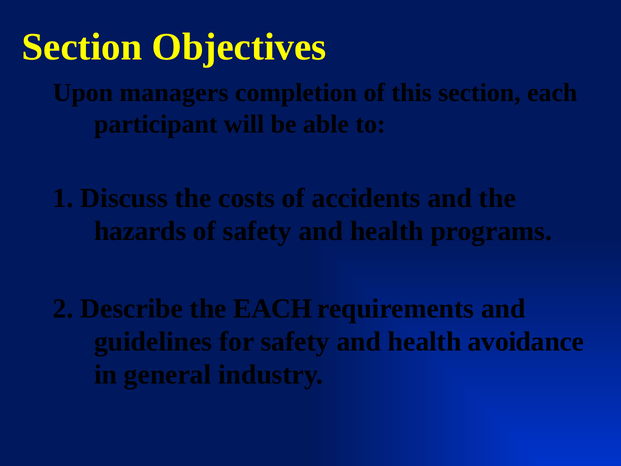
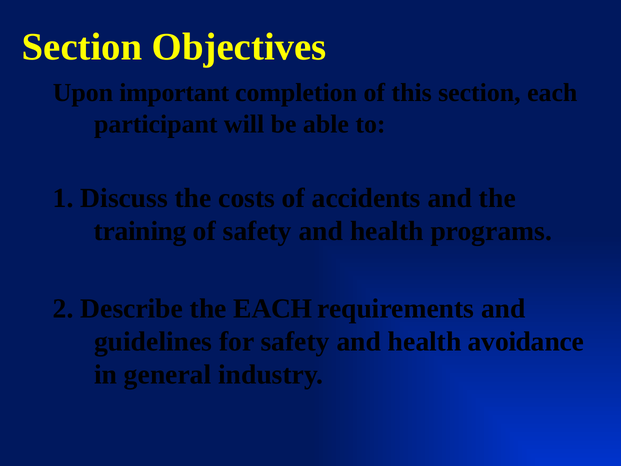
managers: managers -> important (174, 93)
hazards: hazards -> training (140, 231)
